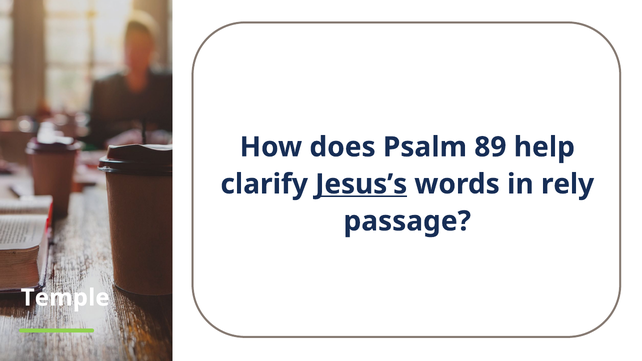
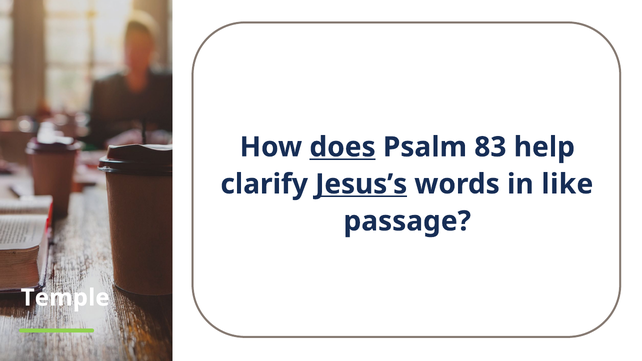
does underline: none -> present (343, 147)
89: 89 -> 83 (490, 147)
rely: rely -> like (567, 184)
